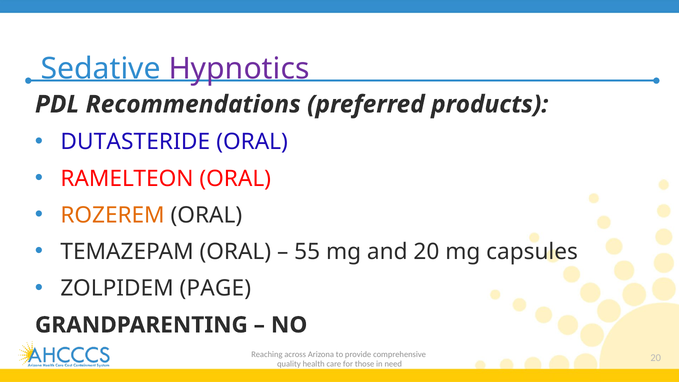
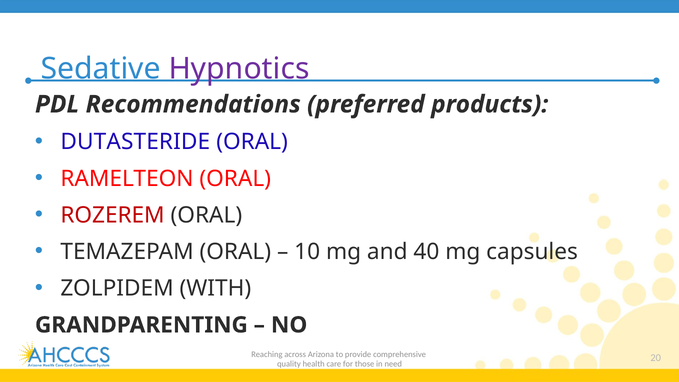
ROZEREM colour: orange -> red (113, 215)
55: 55 -> 10 (307, 252)
and 20: 20 -> 40 (426, 252)
PAGE: PAGE -> WITH (215, 288)
